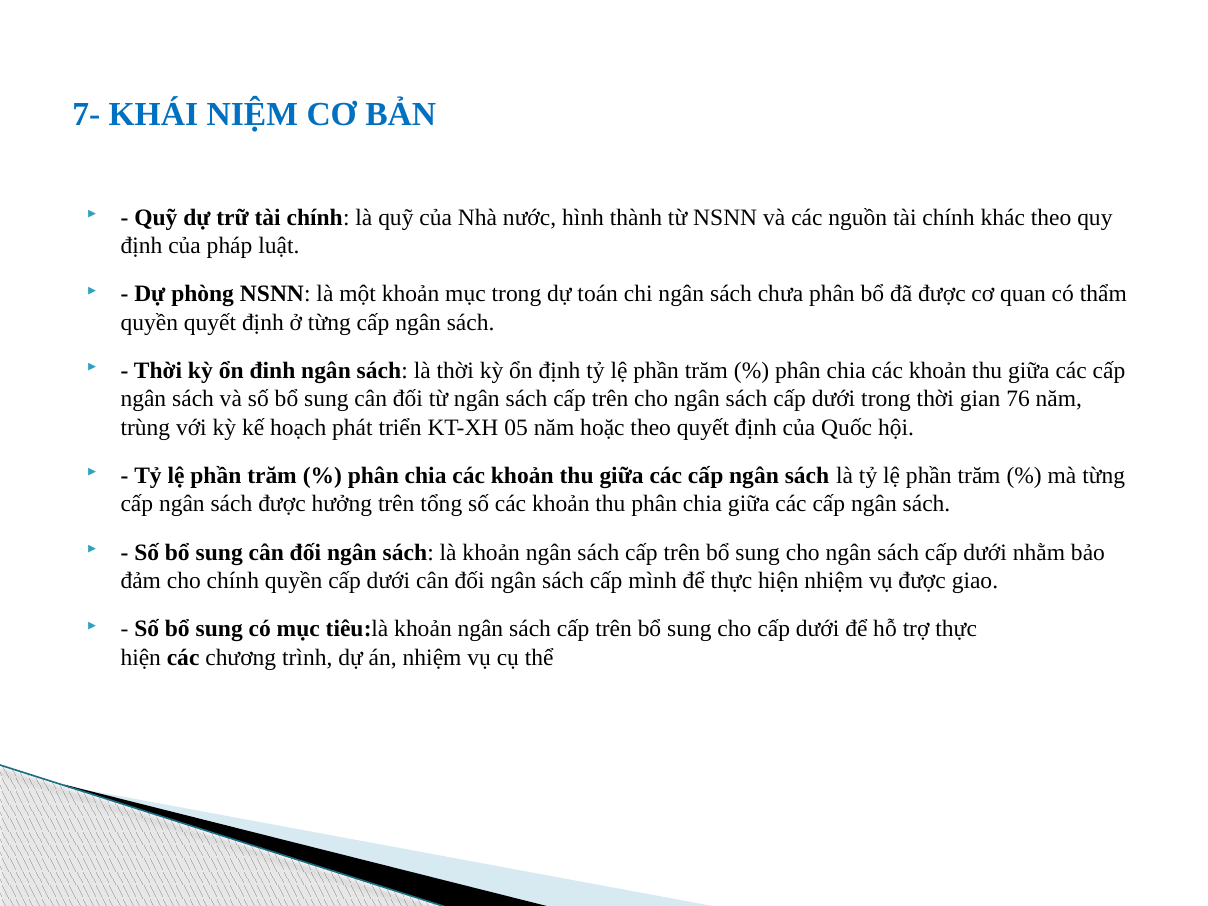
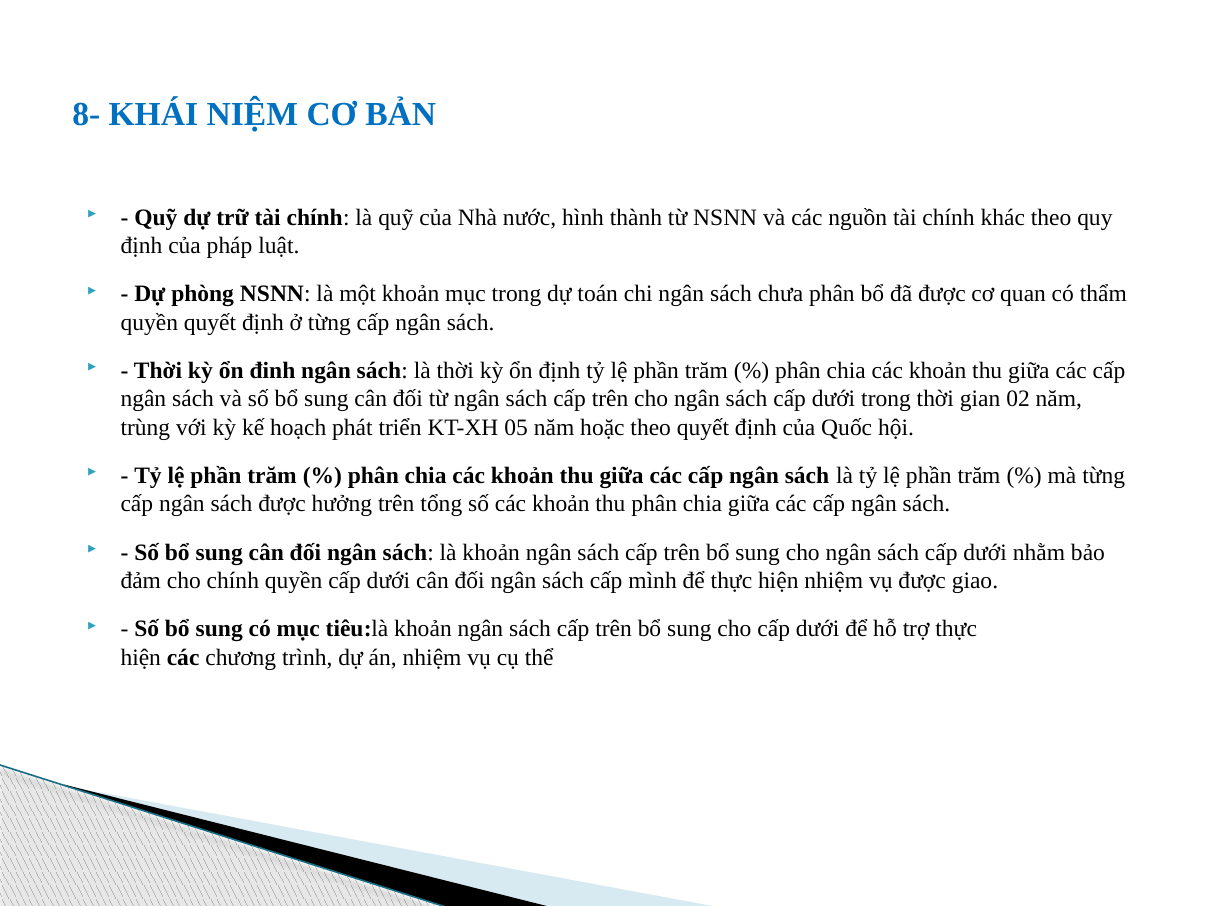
7-: 7- -> 8- (86, 114)
76: 76 -> 02 (1018, 399)
